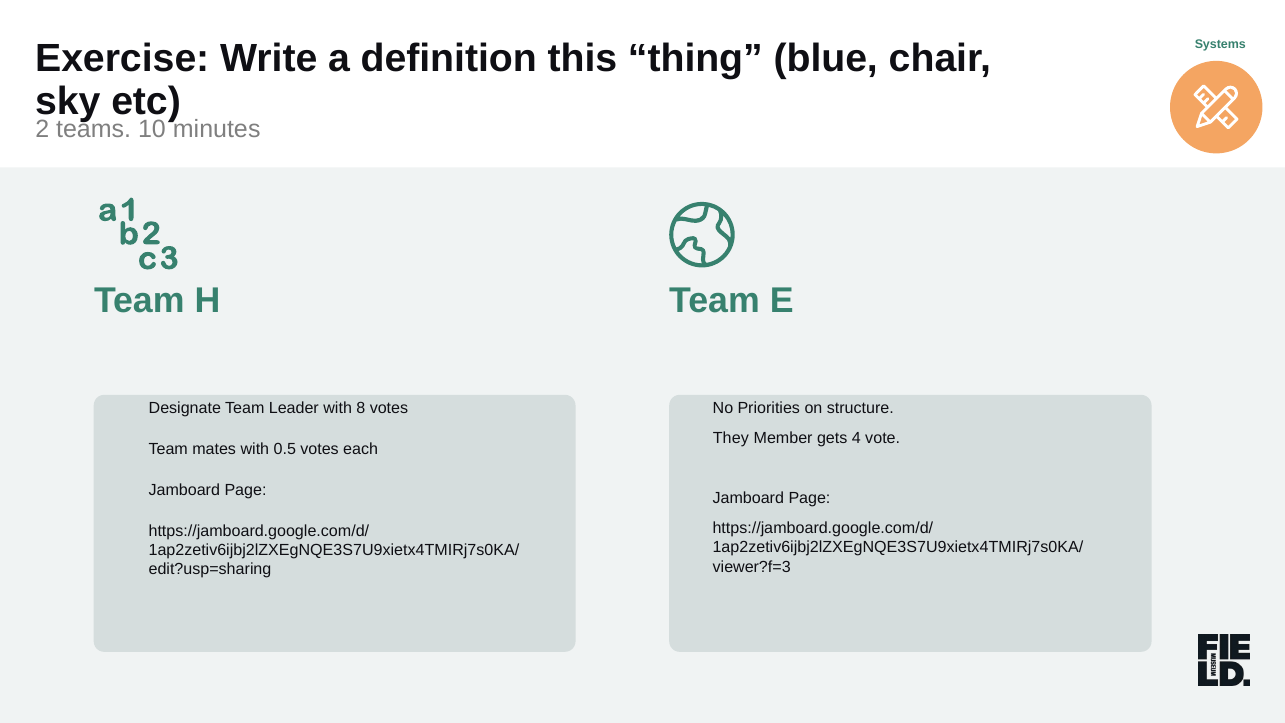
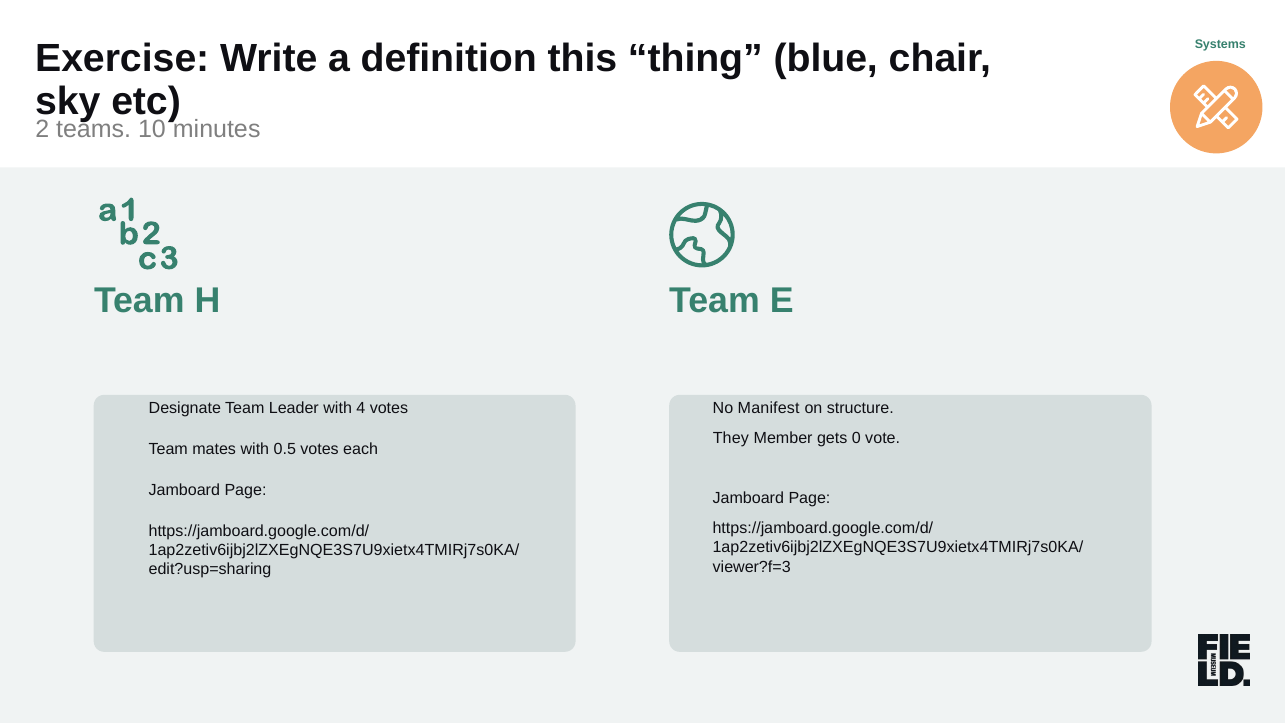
Priorities: Priorities -> Manifest (769, 408)
8: 8 -> 4 (361, 408)
4: 4 -> 0 (856, 438)
